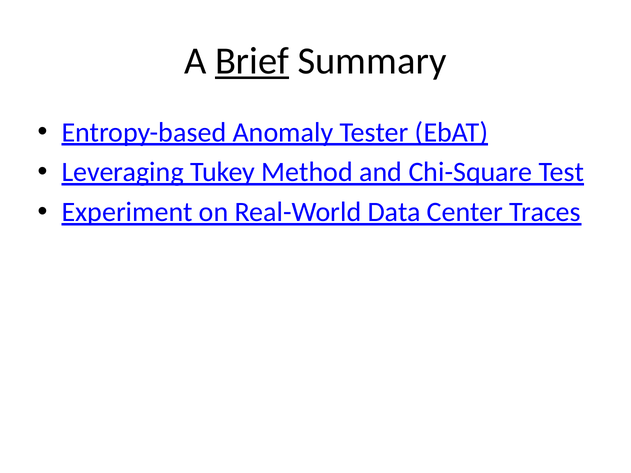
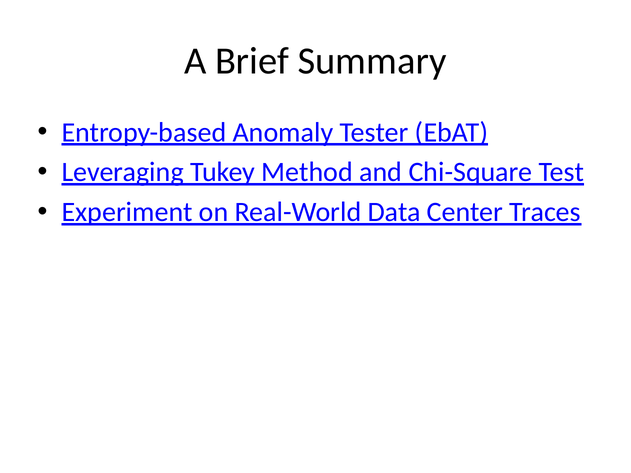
Brief underline: present -> none (252, 61)
